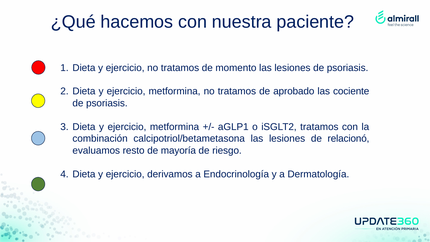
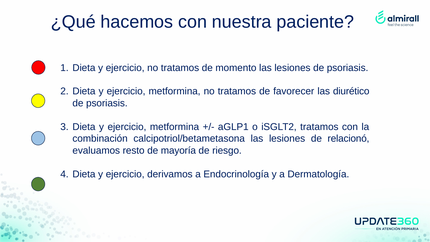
aprobado: aprobado -> favorecer (294, 91)
cociente: cociente -> diurético (351, 91)
